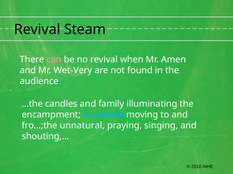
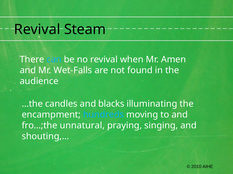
can colour: pink -> light blue (54, 60)
Wet-Very: Wet-Very -> Wet-Falls (73, 71)
family: family -> blacks (111, 104)
